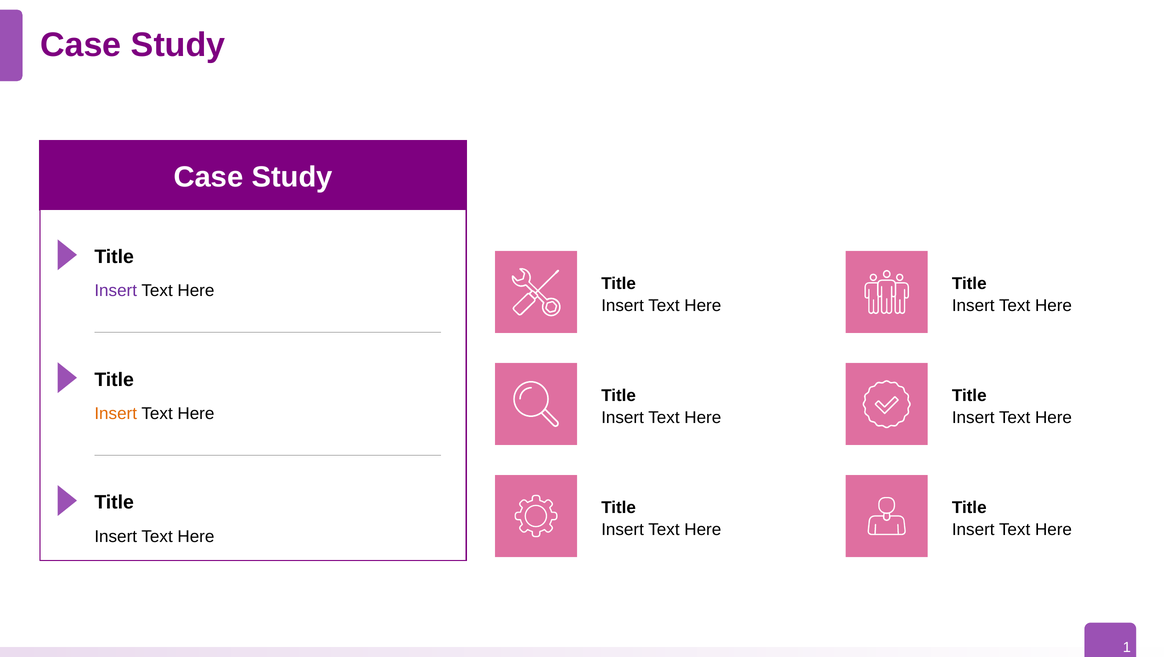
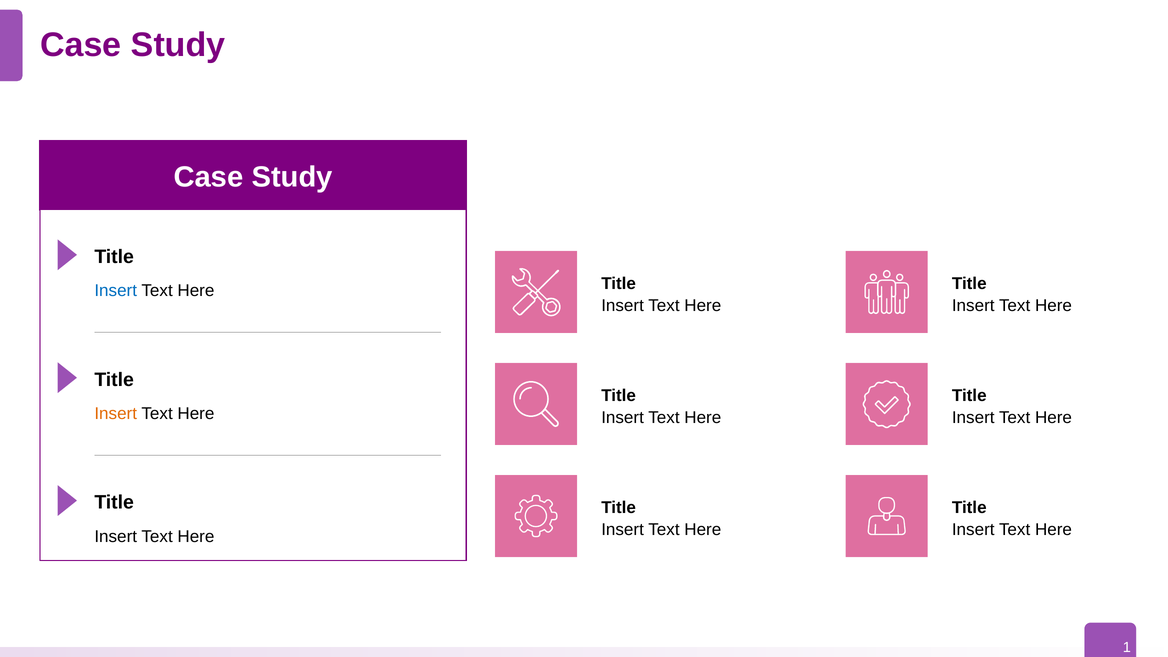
Insert colour: purple -> blue (116, 291)
